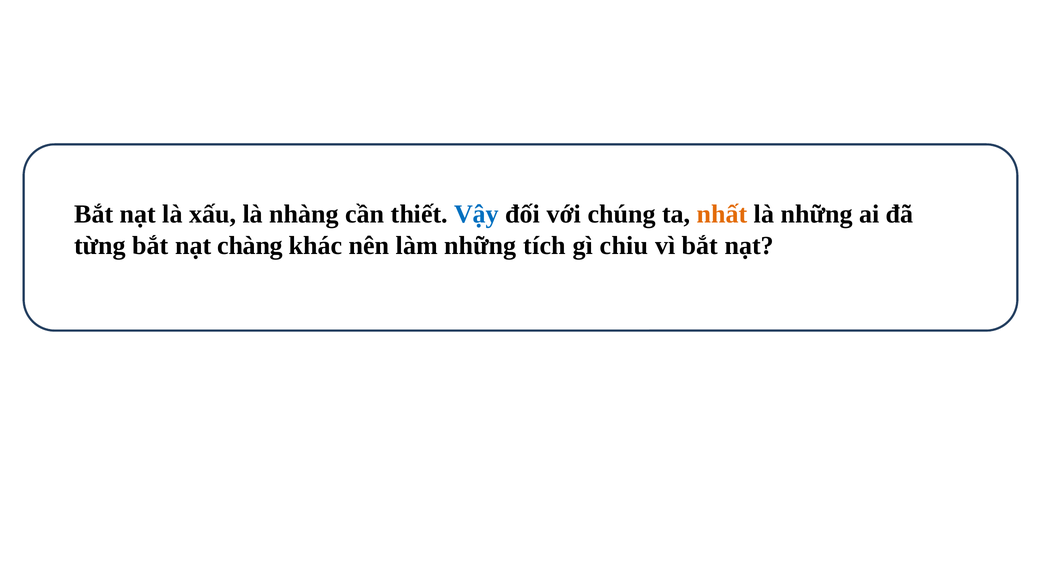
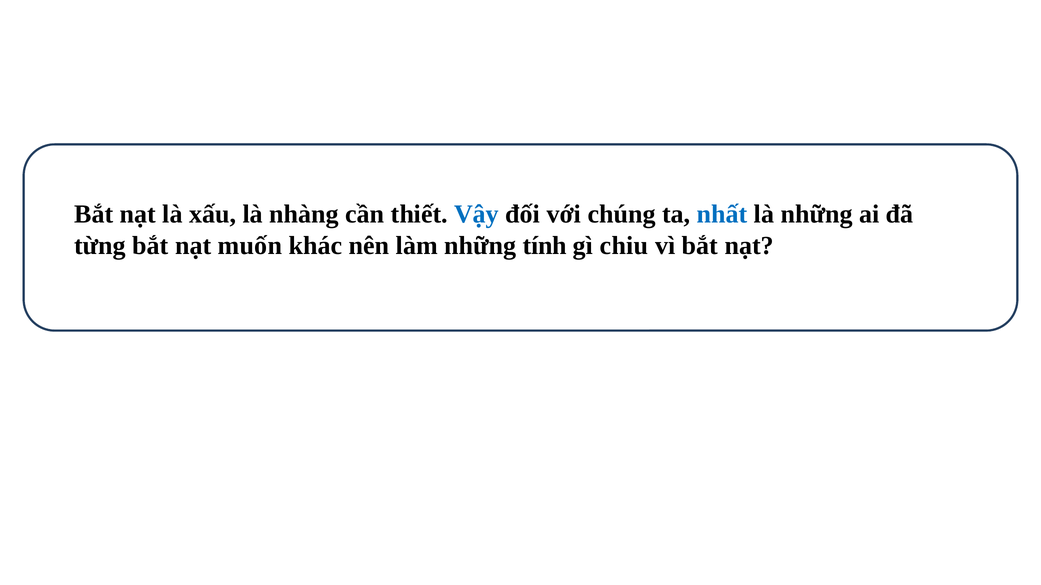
nhất colour: orange -> blue (722, 215)
chàng: chàng -> muốn (250, 246)
tích: tích -> tính (545, 246)
